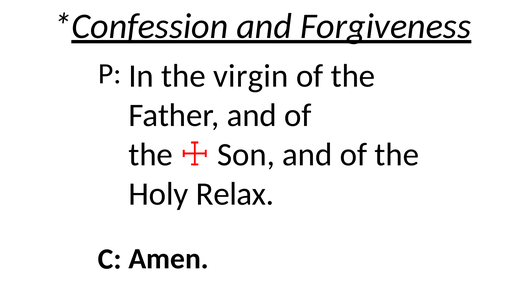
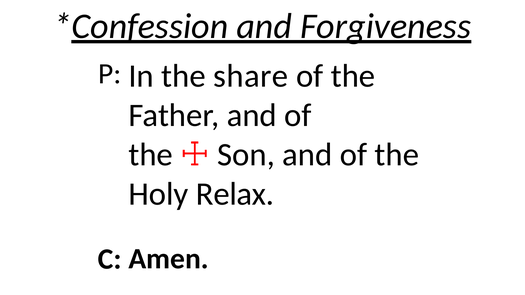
virgin: virgin -> share (251, 76)
